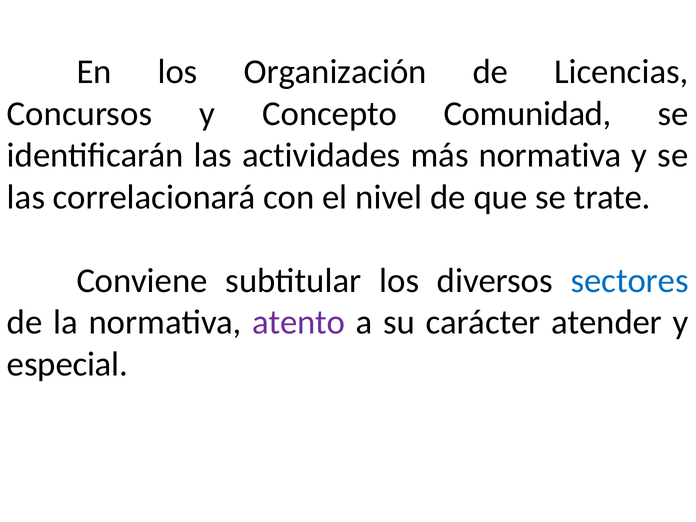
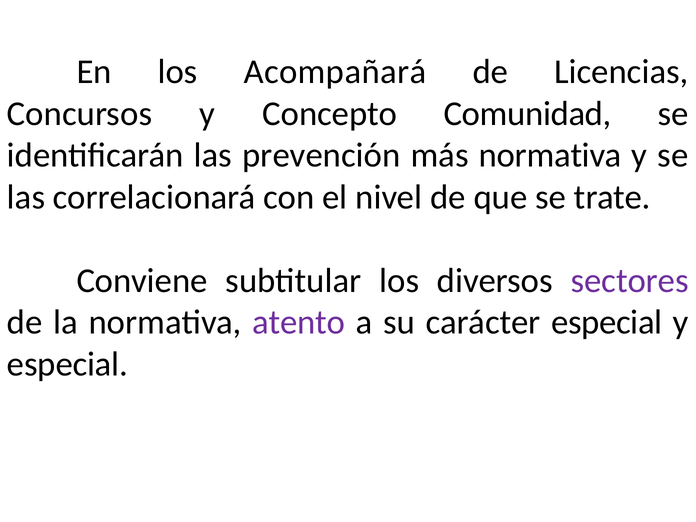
Organización: Organización -> Acompañará (335, 72)
actividades: actividades -> prevención (321, 155)
sectores colour: blue -> purple (630, 281)
carácter atender: atender -> especial (607, 322)
